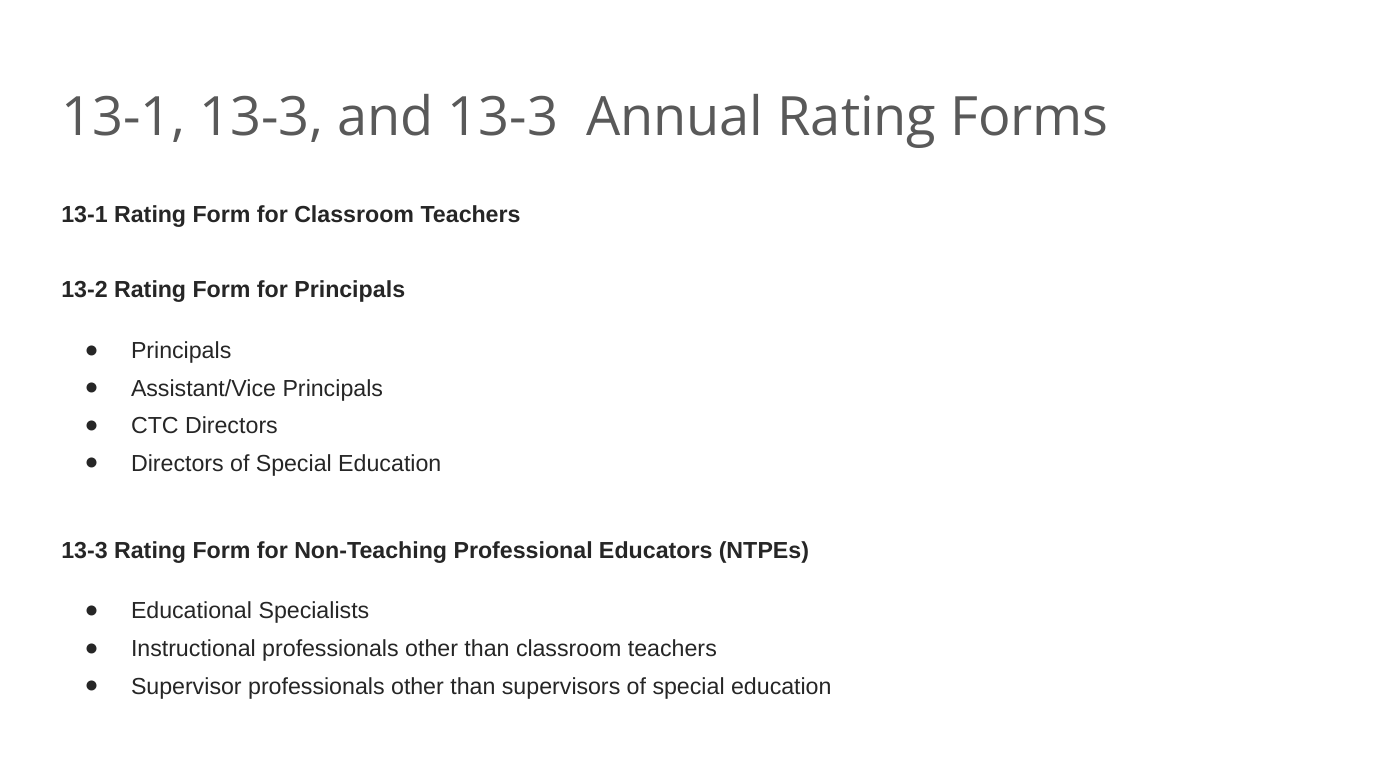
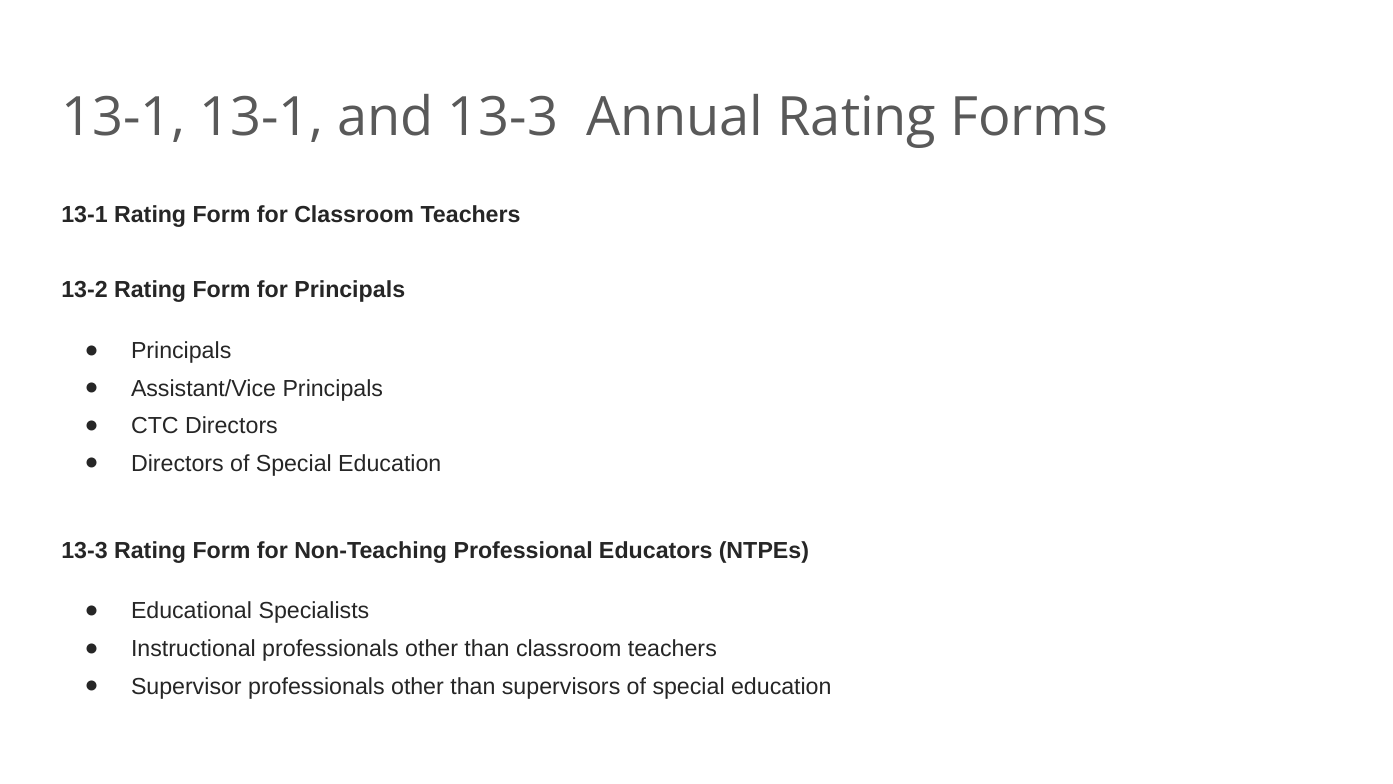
13-1 13-3: 13-3 -> 13-1 (262, 118)
